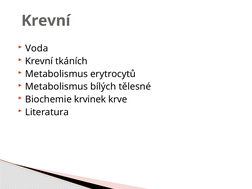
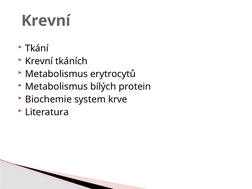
Voda: Voda -> Tkání (37, 48)
tělesné: tělesné -> protein (135, 87)
krvinek: krvinek -> system (90, 99)
